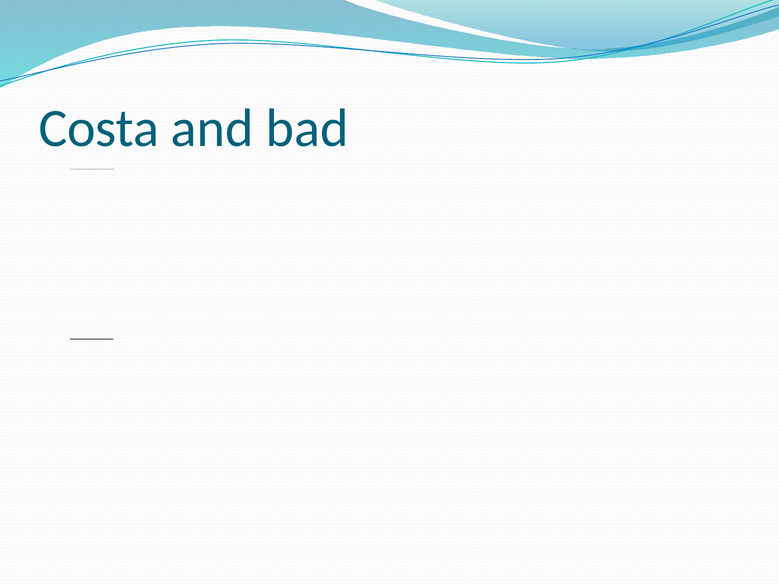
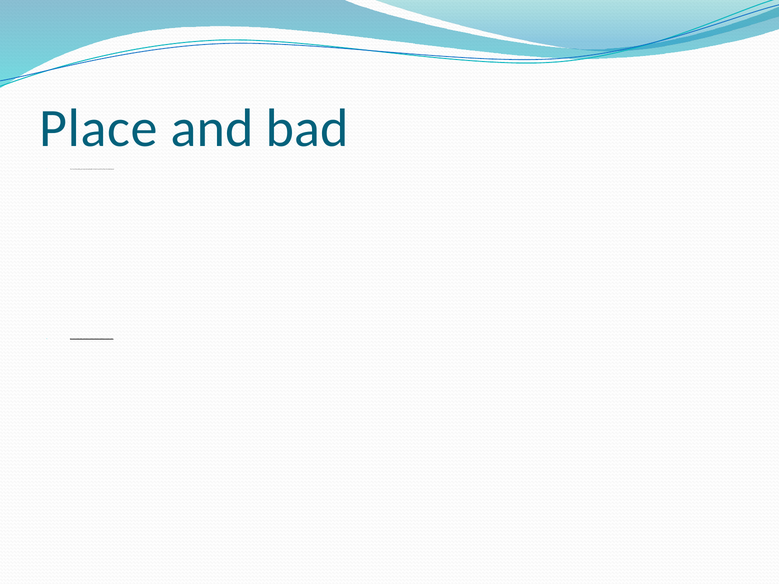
Costa: Costa -> Place (98, 129)
